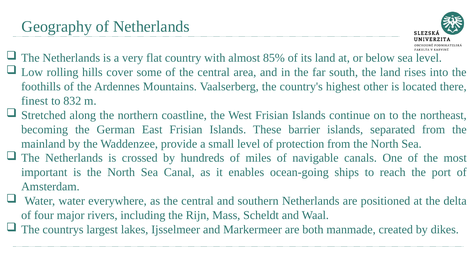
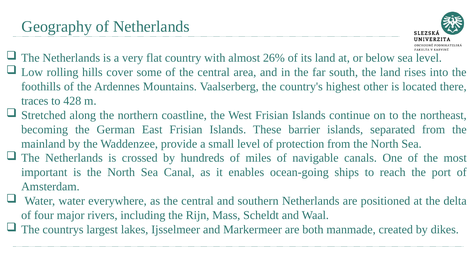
85%: 85% -> 26% (274, 58)
finest: finest -> traces (35, 101)
832: 832 -> 428 (72, 101)
